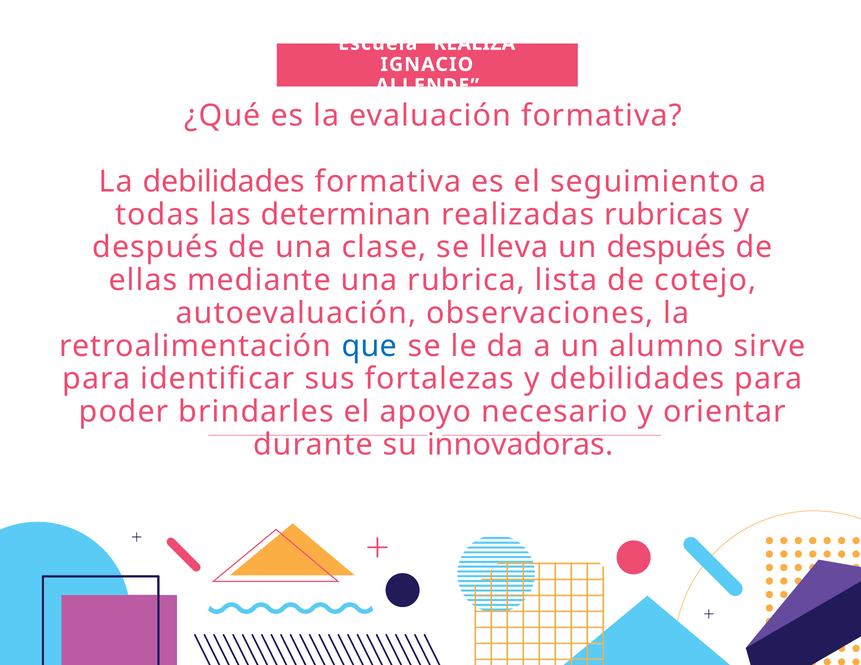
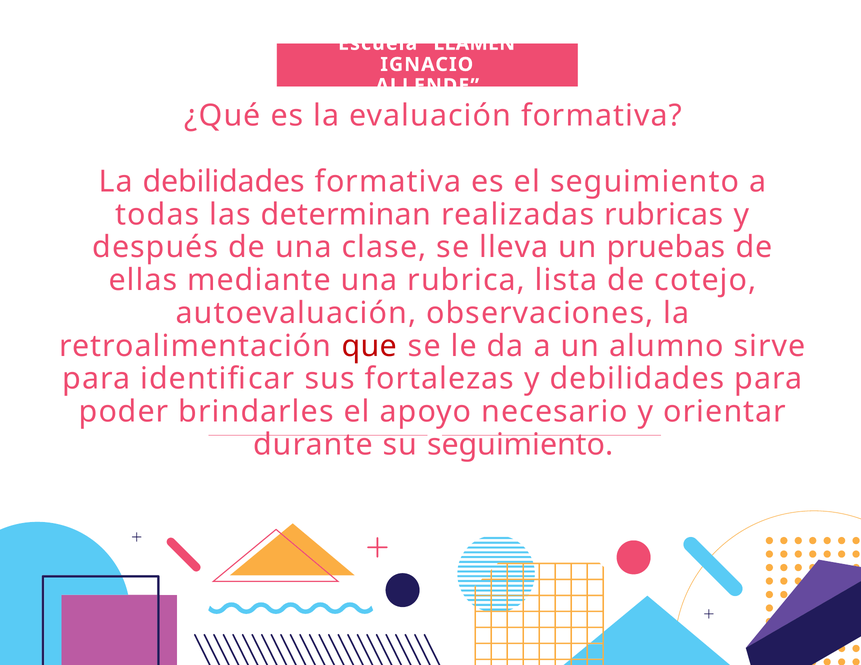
REALIZA: REALIZA -> LLAMEN (470, 43)
un después: después -> pruebas (666, 248)
que colour: blue -> red (369, 346)
su innovadoras: innovadoras -> seguimiento (520, 445)
